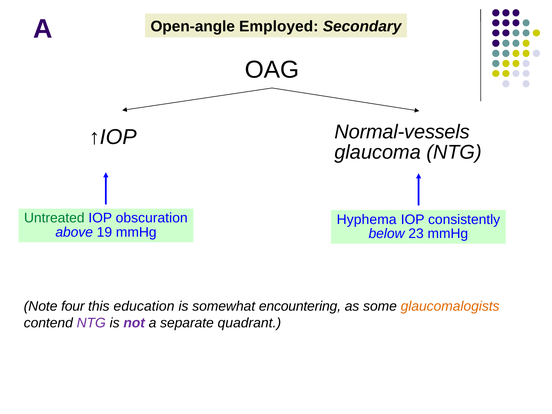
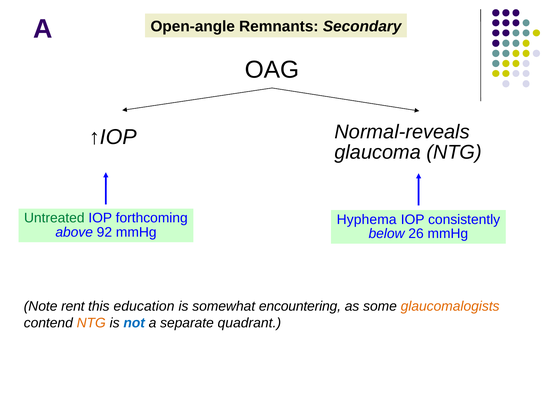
Employed: Employed -> Remnants (279, 27)
Normal-vessels: Normal-vessels -> Normal-reveals (402, 132)
obscuration: obscuration -> forthcoming (152, 218)
19: 19 -> 92 (104, 232)
23: 23 -> 26 (416, 234)
four: four -> rent (73, 306)
NTG colour: purple -> orange (91, 323)
not colour: purple -> blue (134, 323)
